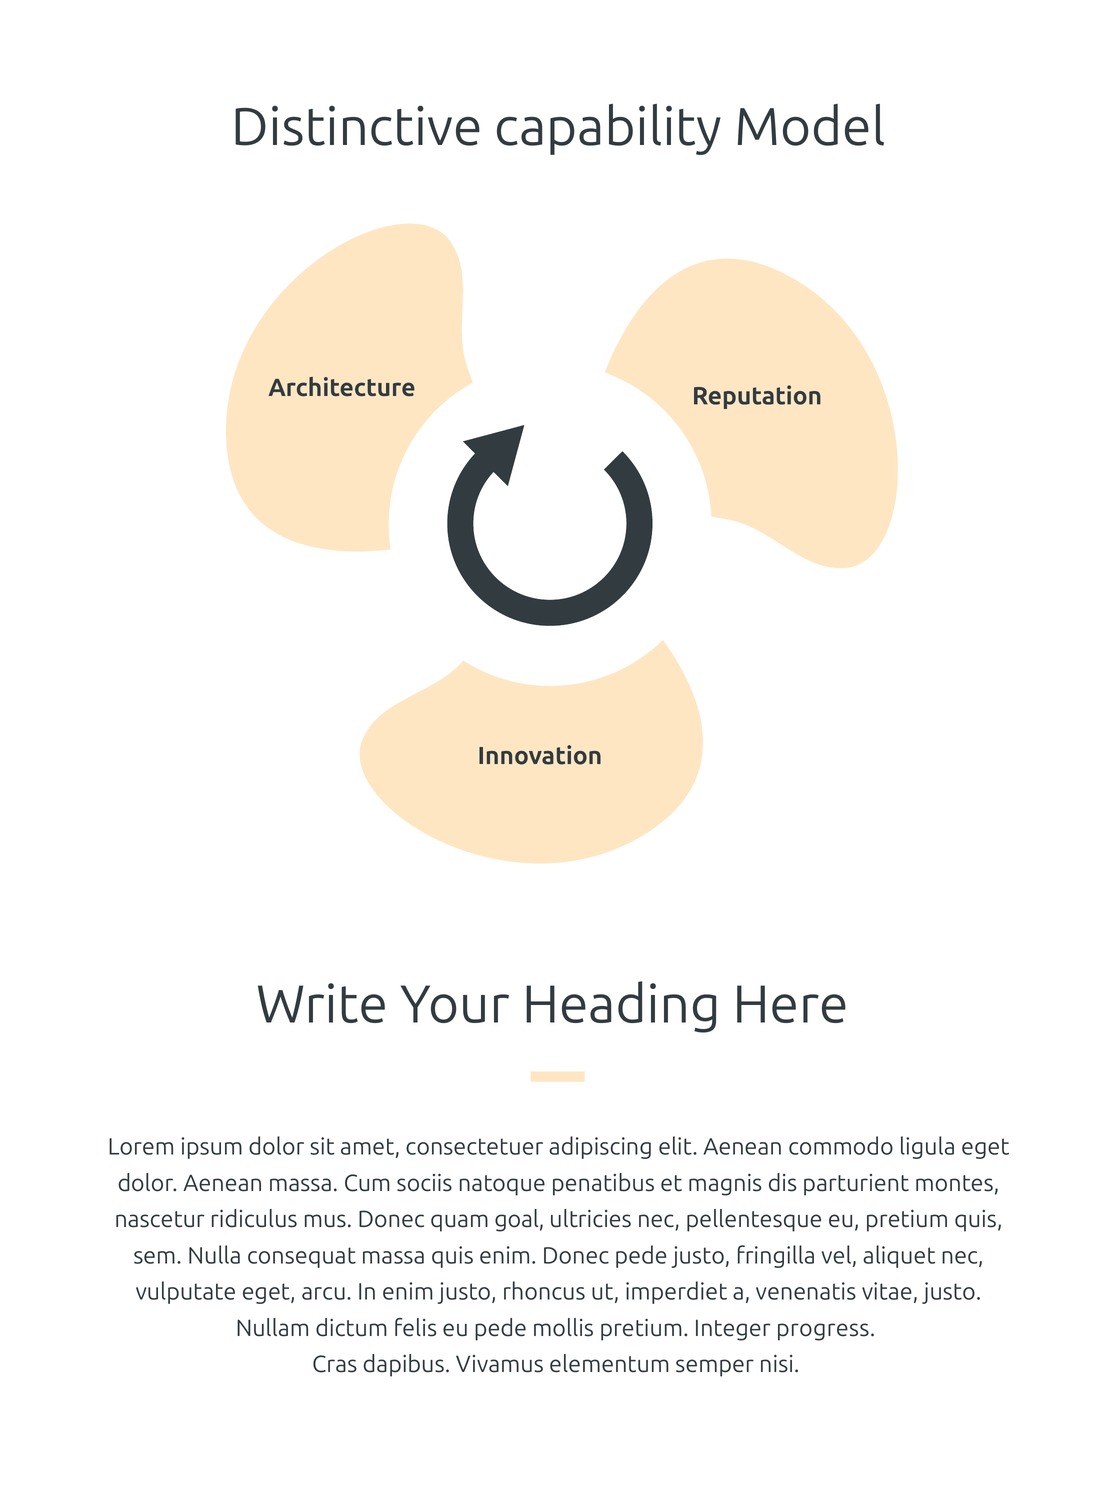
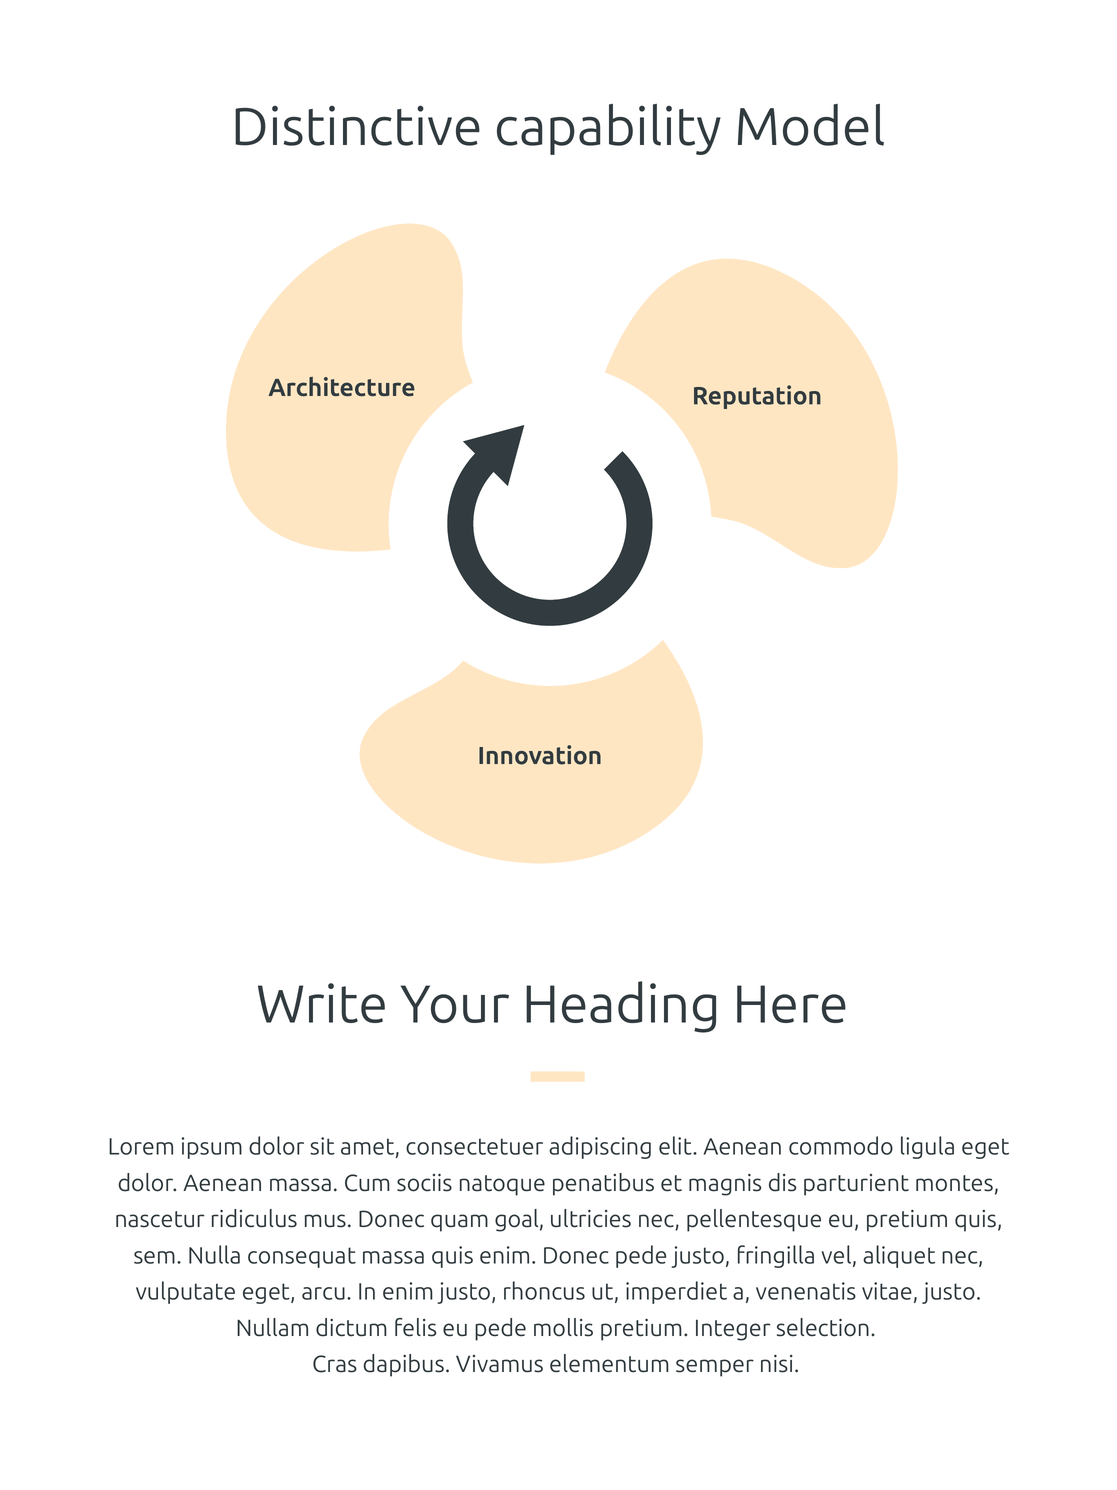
progress: progress -> selection (826, 1328)
